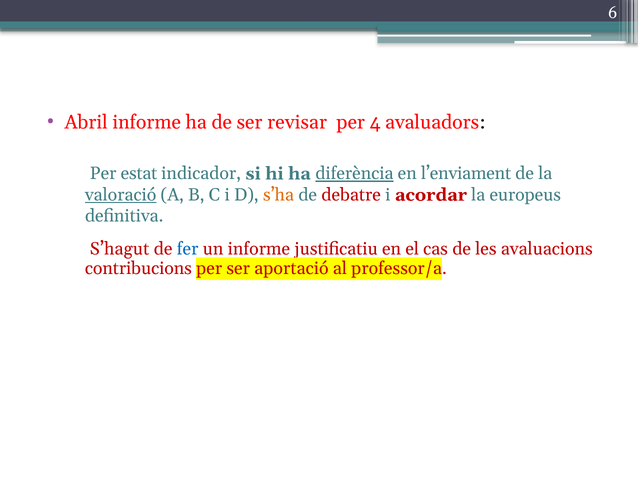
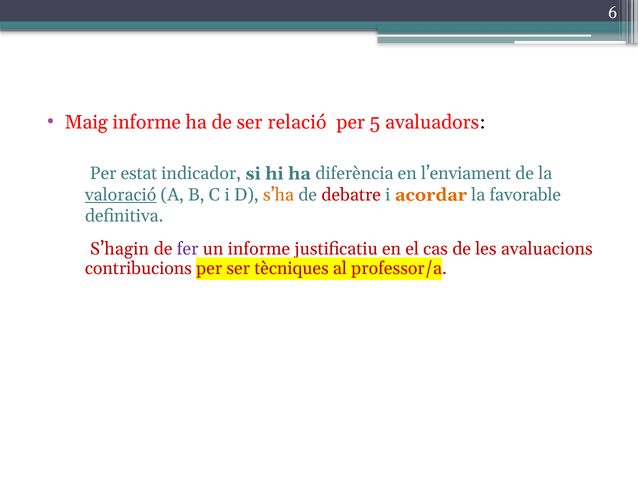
Abril: Abril -> Maig (86, 122)
revisar: revisar -> relació (297, 122)
4: 4 -> 5 (375, 122)
diferència underline: present -> none (354, 174)
acordar colour: red -> orange (431, 195)
europeus: europeus -> favorable (525, 195)
S’hagut: S’hagut -> S’hagin (120, 249)
fer colour: blue -> purple (188, 249)
aportació: aportació -> tècniques (291, 269)
